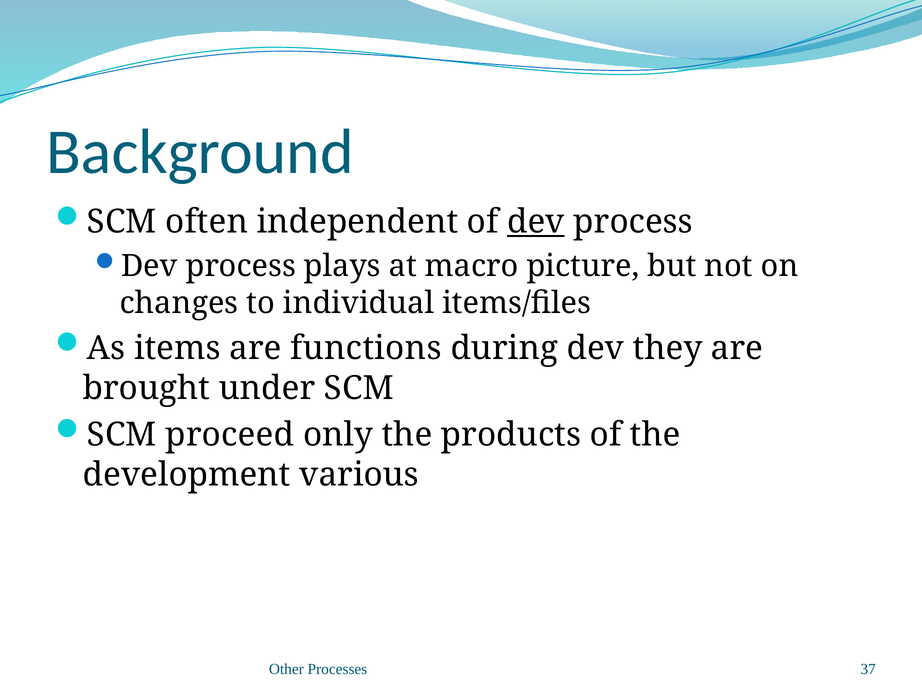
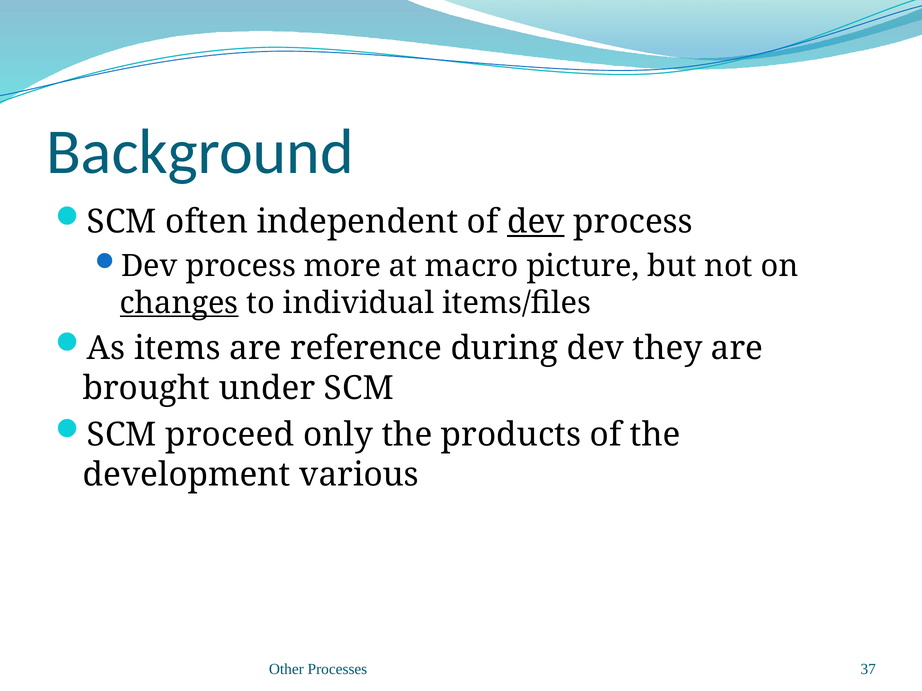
plays: plays -> more (342, 266)
changes underline: none -> present (179, 303)
functions: functions -> reference (366, 348)
